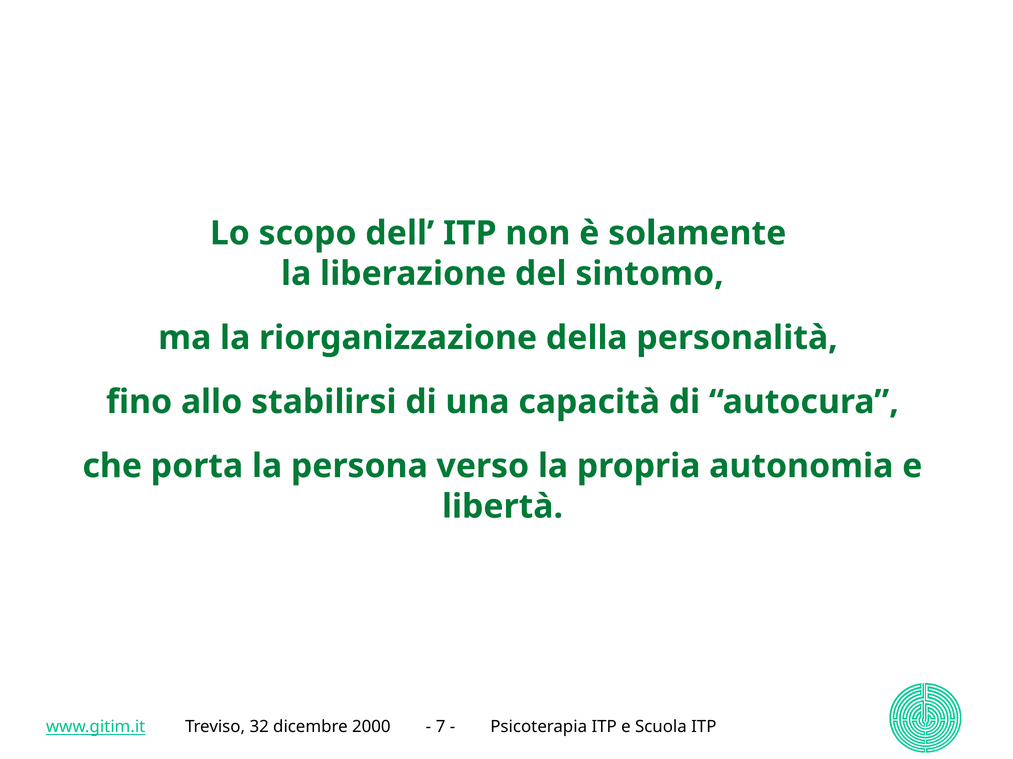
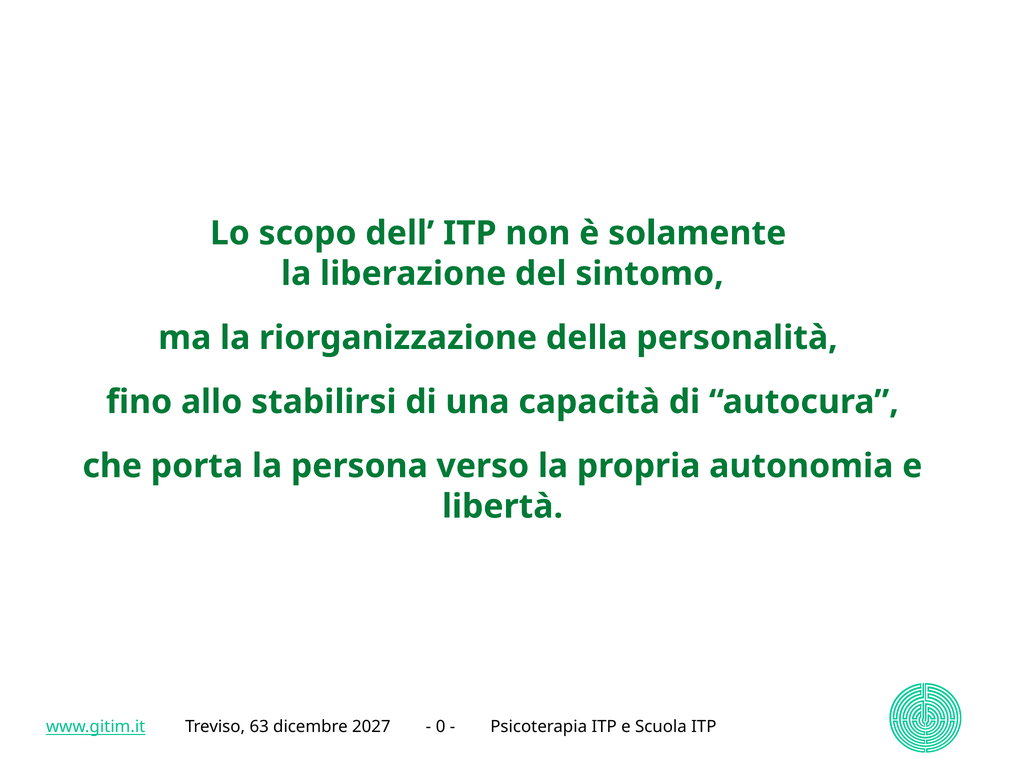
32: 32 -> 63 (259, 728)
2000: 2000 -> 2027 (371, 728)
7: 7 -> 0 (441, 728)
